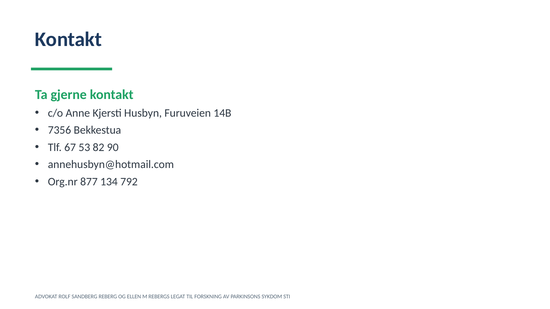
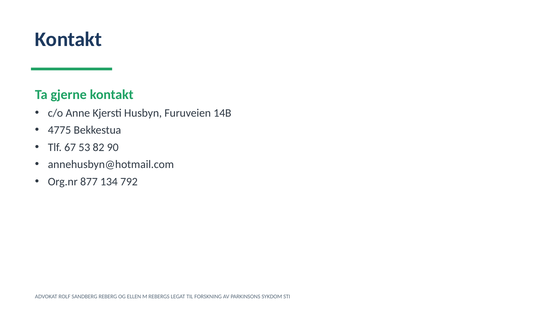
7356: 7356 -> 4775 (59, 130)
